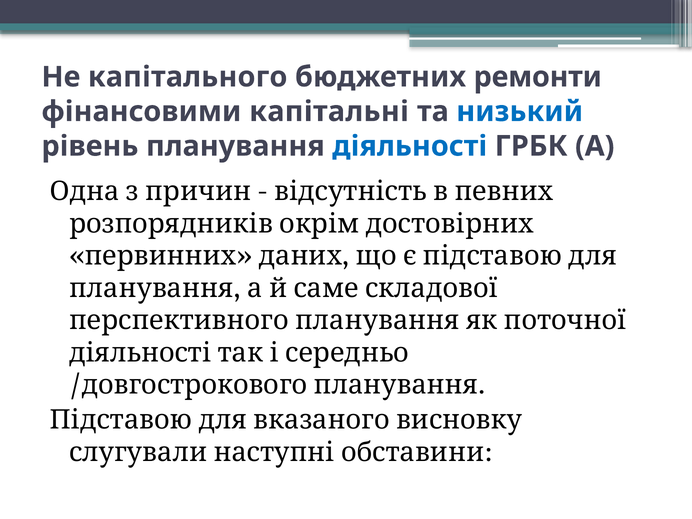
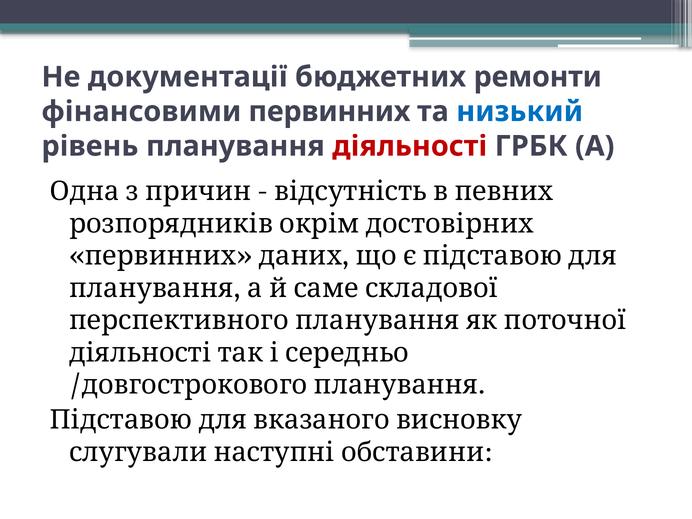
капітального: капітального -> документації (188, 77)
фінансовими капітальні: капітальні -> первинних (329, 112)
діяльності colour: blue -> red (410, 146)
